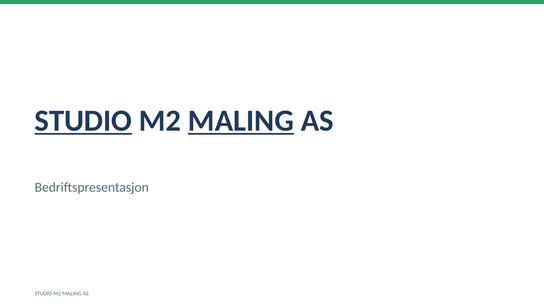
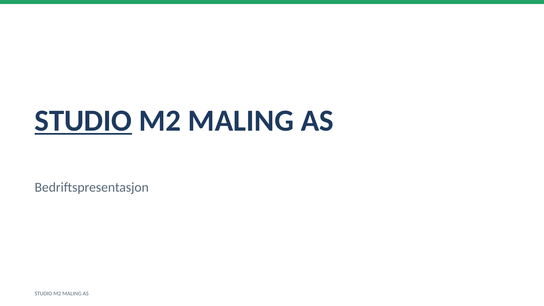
MALING underline: present -> none (241, 121)
